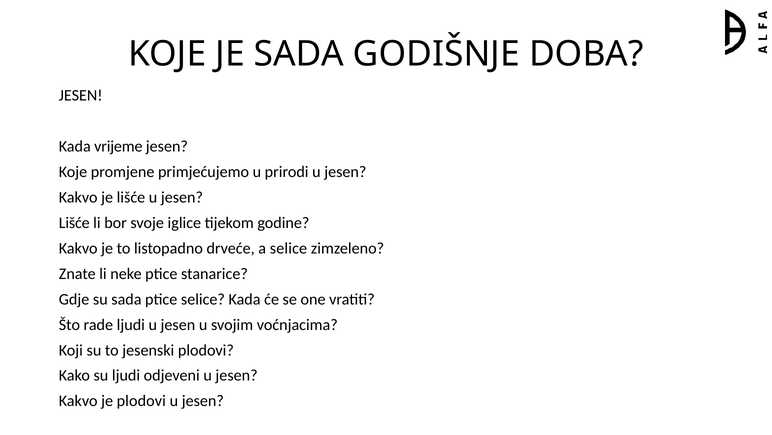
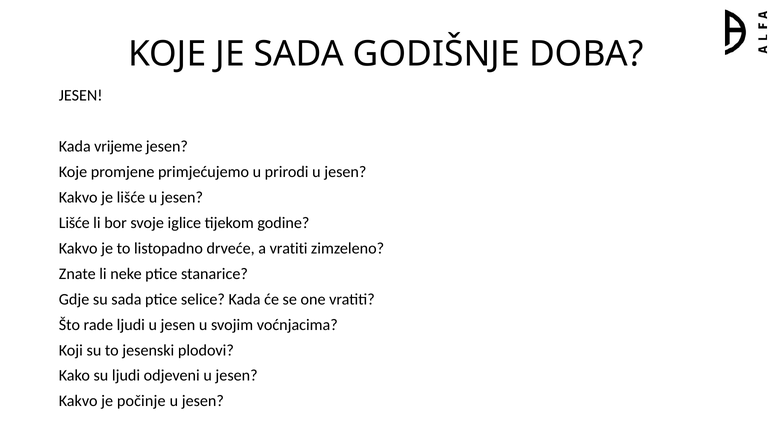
a selice: selice -> vratiti (289, 248)
je plodovi: plodovi -> počinje (141, 400)
